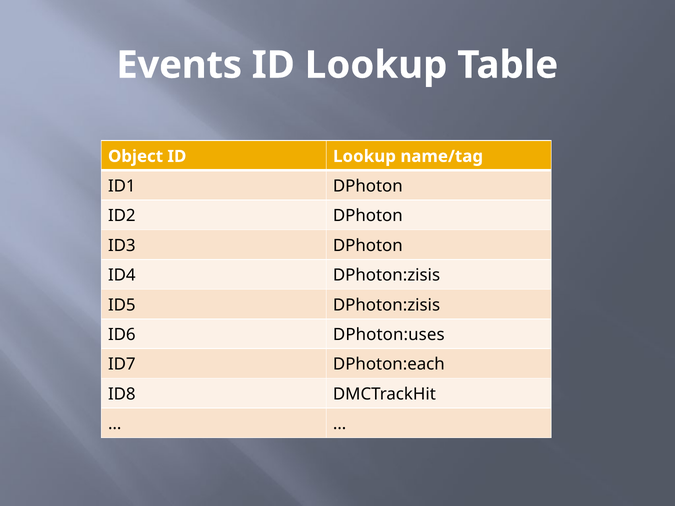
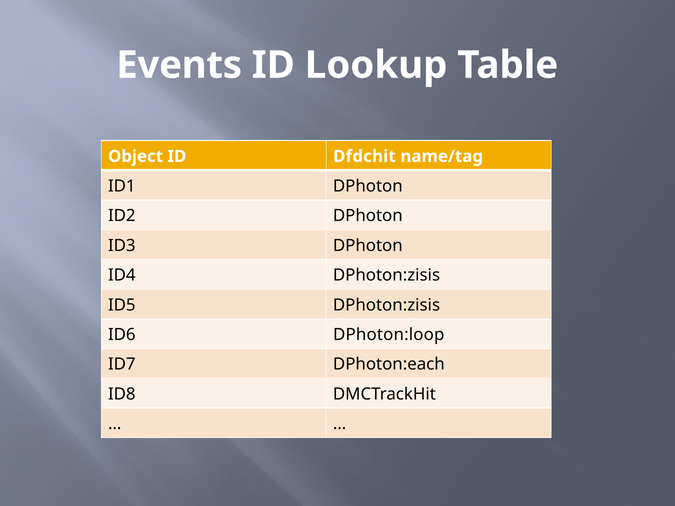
Object ID Lookup: Lookup -> Dfdchit (364, 156)
DPhoton:uses: DPhoton:uses -> DPhoton:loop (389, 335)
